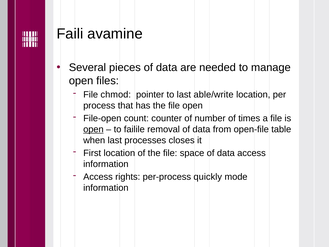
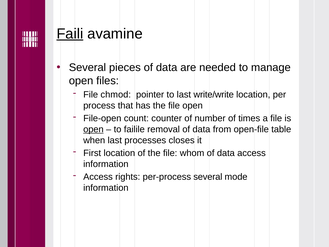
Faili underline: none -> present (70, 34)
able/write: able/write -> write/write (214, 94)
space: space -> whom (192, 153)
per-process quickly: quickly -> several (208, 177)
